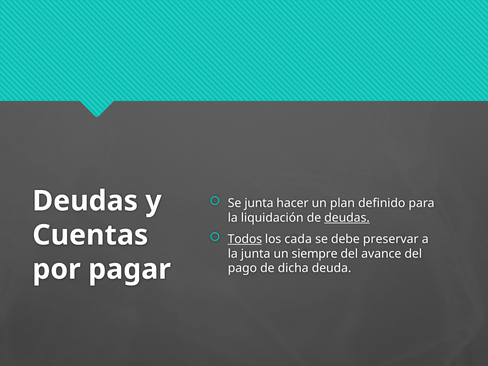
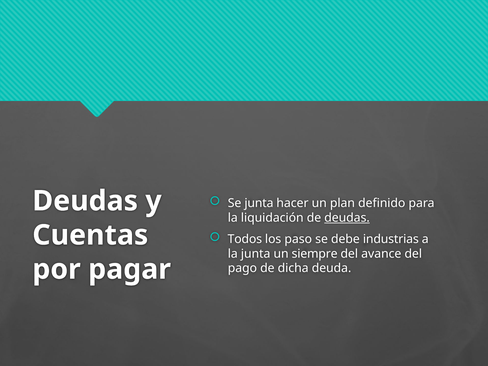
Todos underline: present -> none (245, 239)
cada: cada -> paso (298, 239)
preservar: preservar -> industrias (391, 239)
